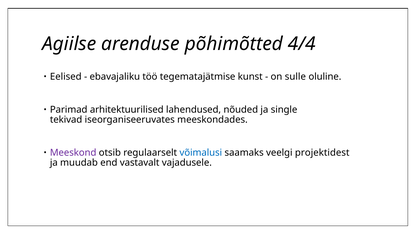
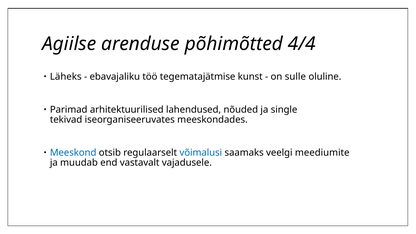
Eelised: Eelised -> Läheks (66, 77)
Meeskond colour: purple -> blue (73, 153)
projektidest: projektidest -> meediumite (322, 153)
